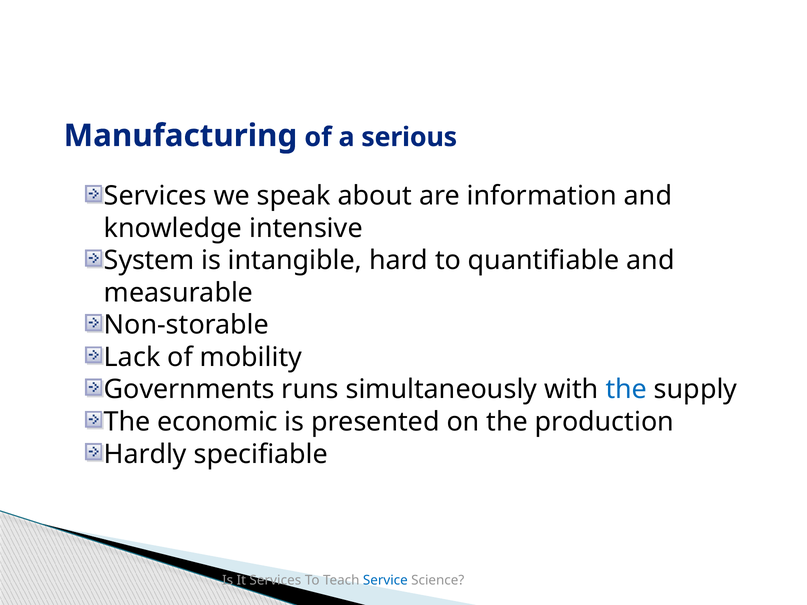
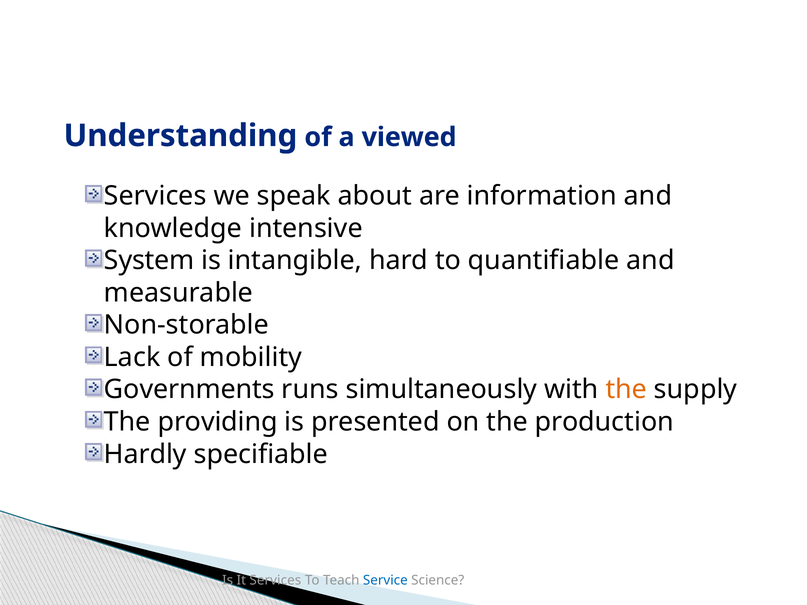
Manufacturing: Manufacturing -> Understanding (180, 136)
serious: serious -> viewed (409, 137)
the colour: blue -> orange (626, 390)
economic: economic -> providing (218, 422)
